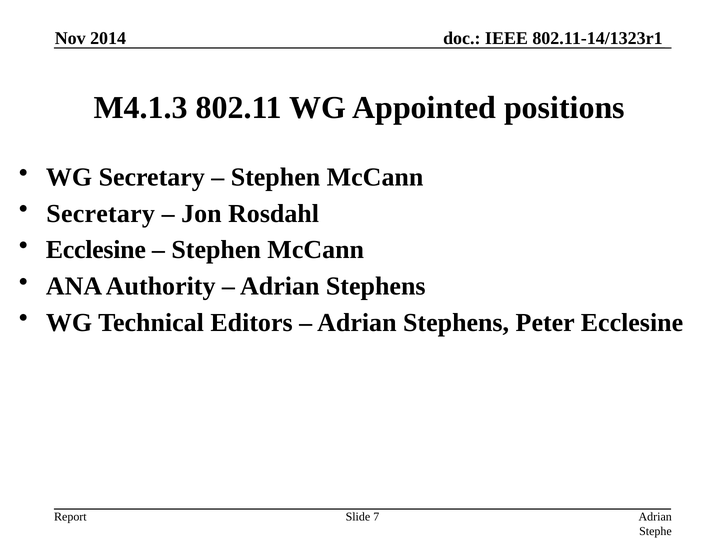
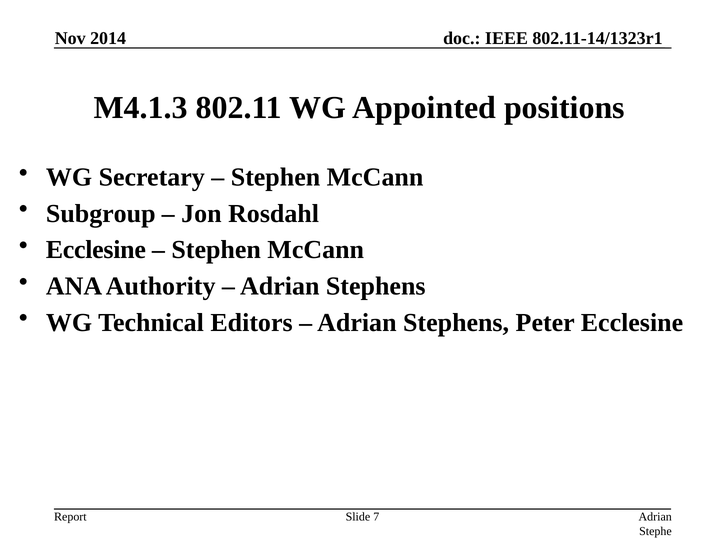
Secretary: Secretary -> Subgroup (101, 214)
